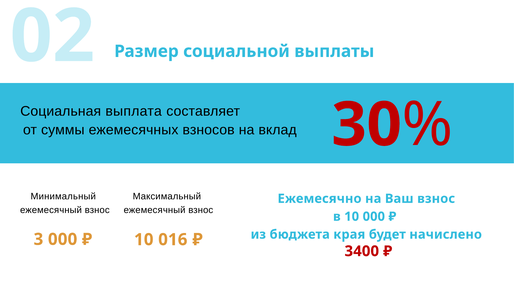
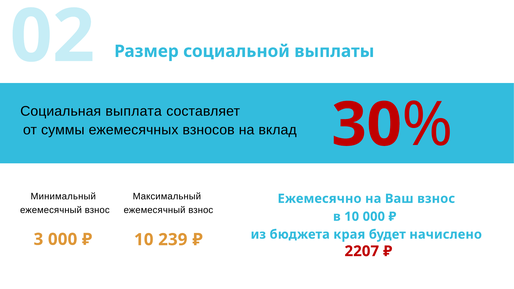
016: 016 -> 239 (173, 240)
3400: 3400 -> 2207 (362, 251)
